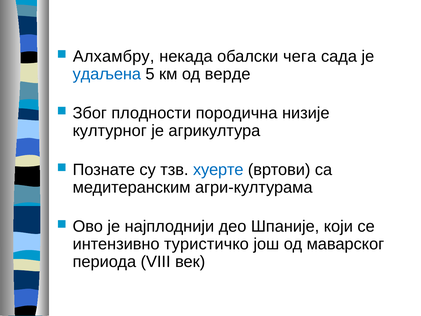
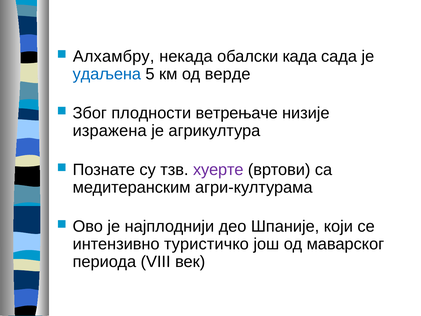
чега: чега -> када (300, 56)
породична: породична -> ветрењаче (237, 113)
културног: културног -> изражена (110, 131)
хуерте colour: blue -> purple (218, 170)
